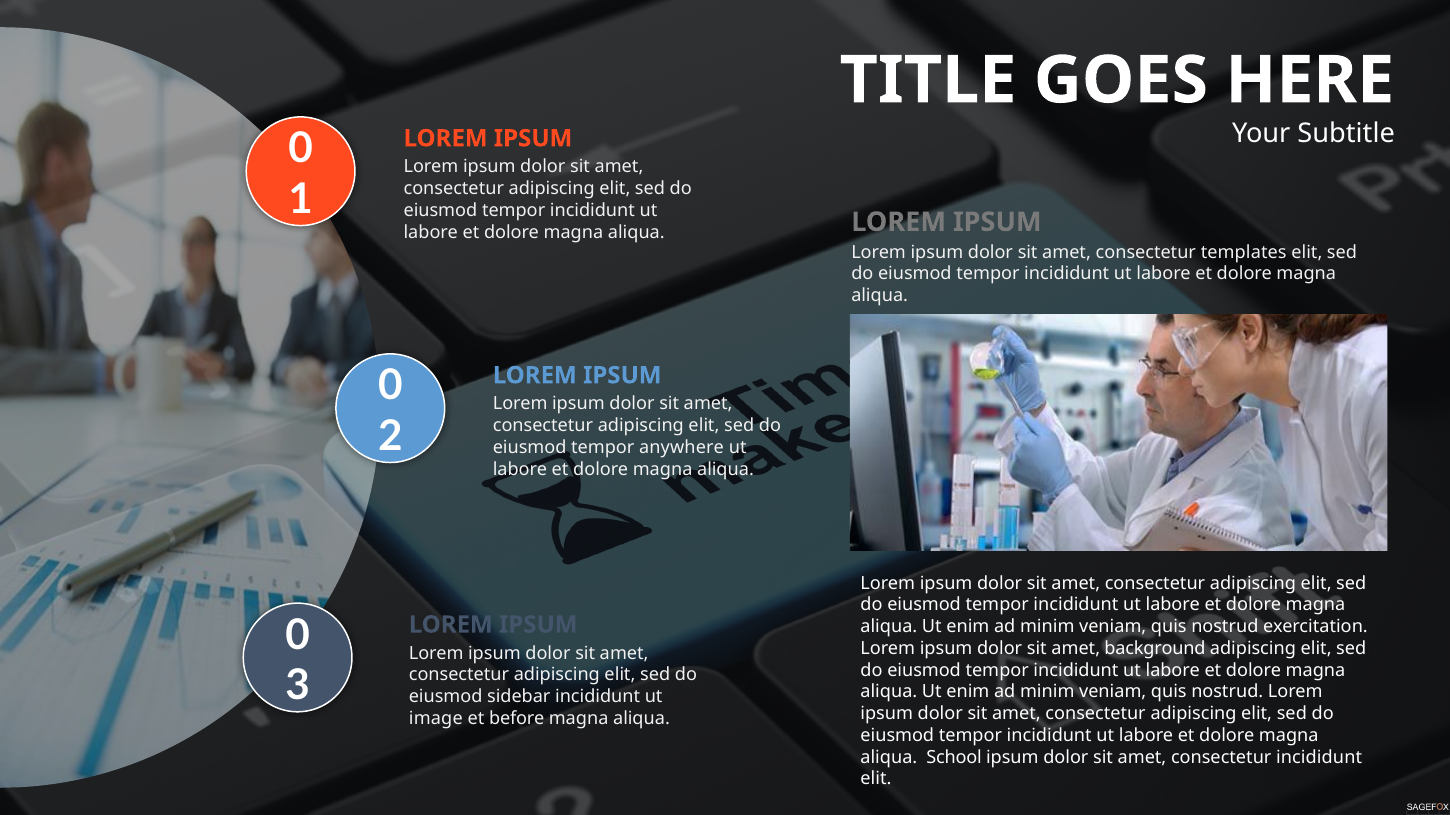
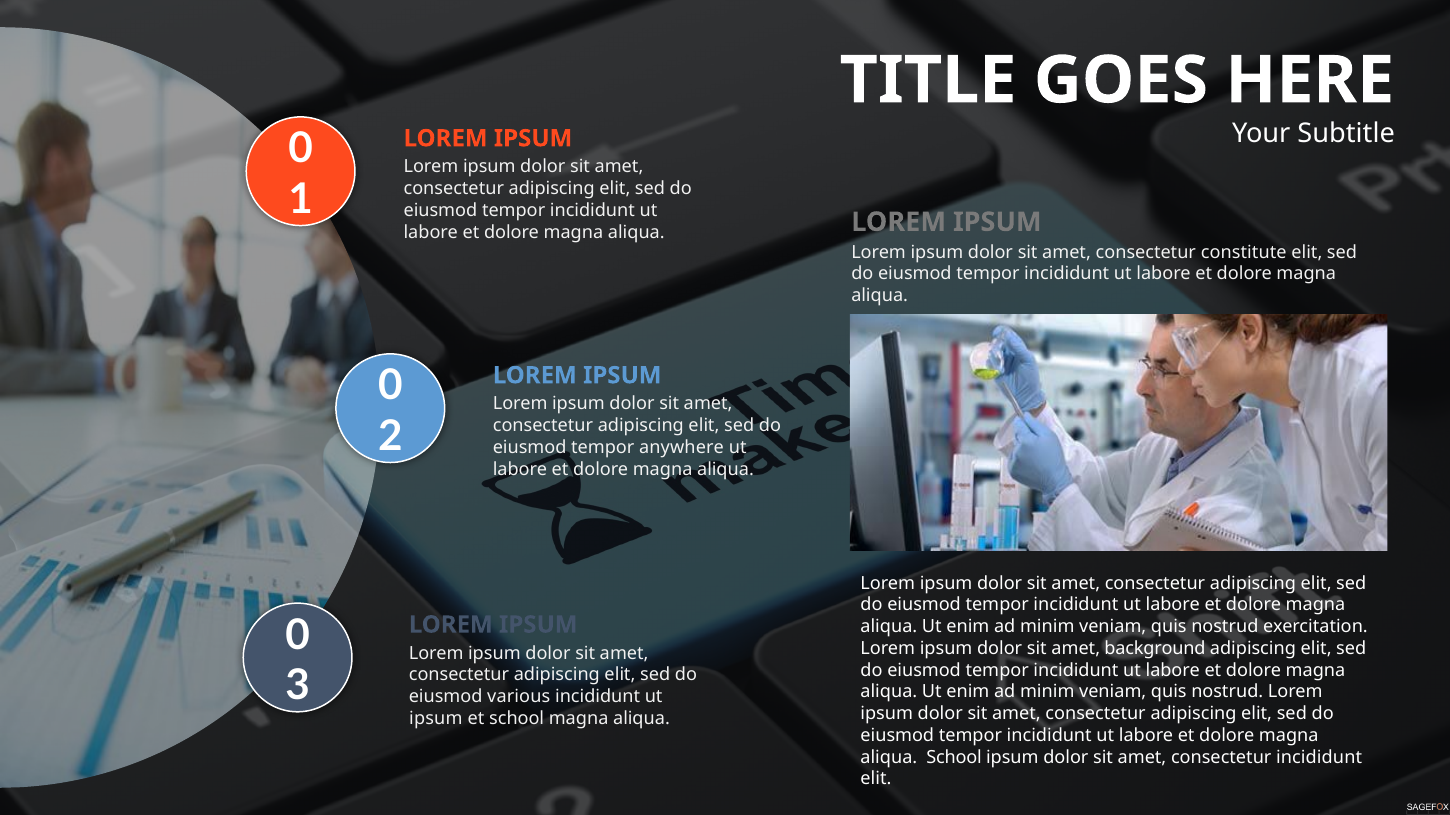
templates: templates -> constitute (1244, 252)
sidebar: sidebar -> various (519, 697)
image: image -> ipsum (436, 719)
et before: before -> school (517, 719)
